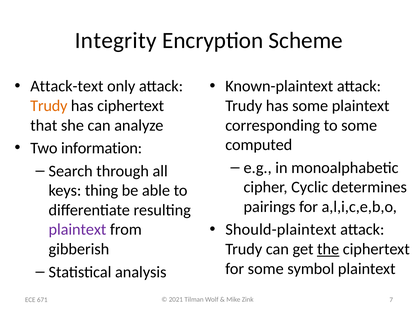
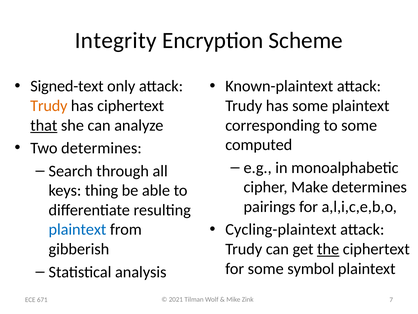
Attack-text: Attack-text -> Signed-text (67, 86)
that underline: none -> present (44, 125)
Two information: information -> determines (101, 148)
Cyclic: Cyclic -> Make (310, 187)
Should-plaintext: Should-plaintext -> Cycling-plaintext (281, 229)
plaintext colour: purple -> blue (77, 229)
